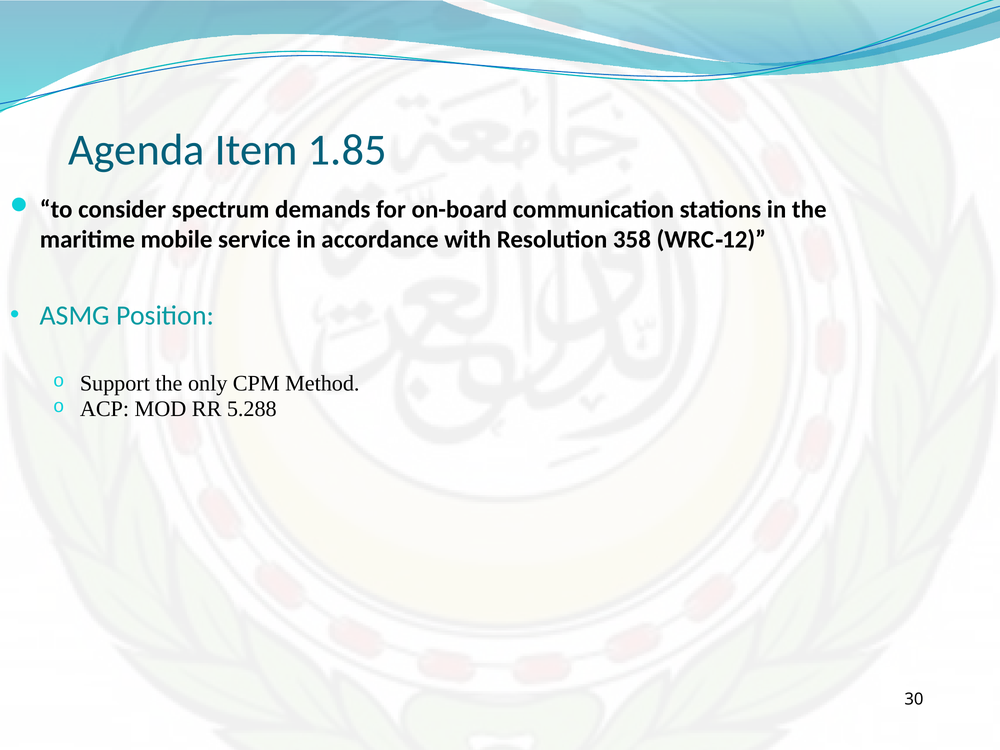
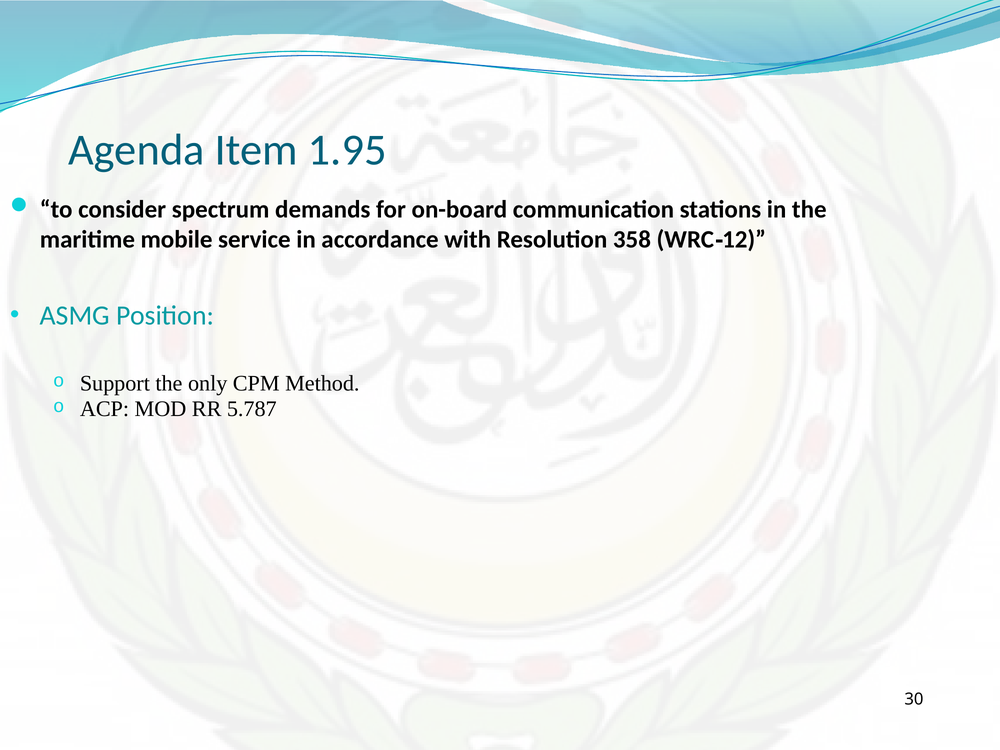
1.85: 1.85 -> 1.95 (347, 150)
5.288: 5.288 -> 5.787 (252, 409)
